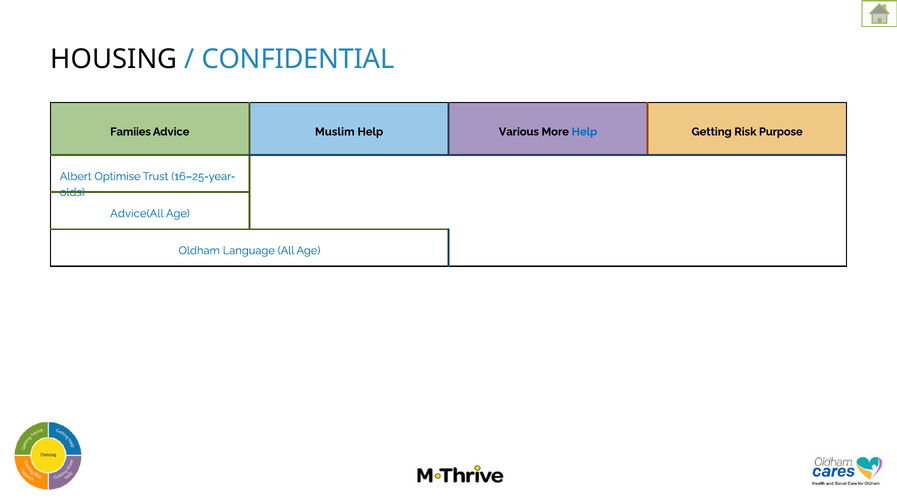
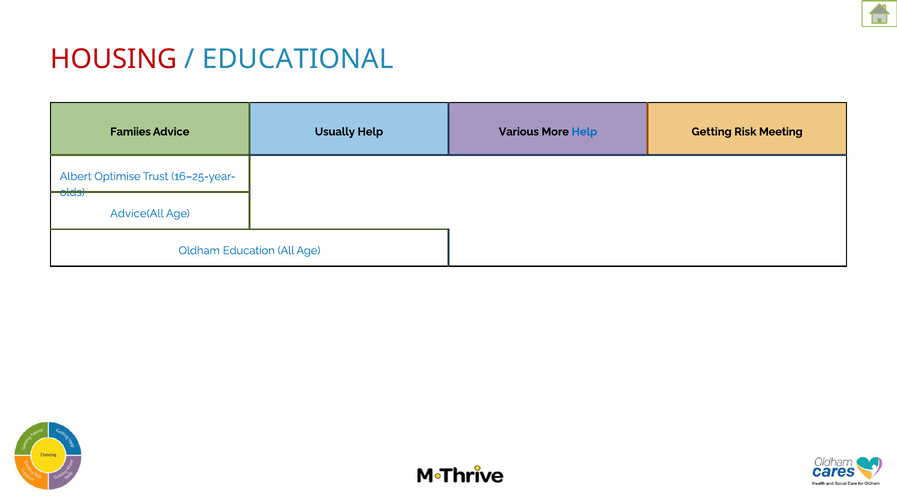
HOUSING colour: black -> red (114, 59)
CONFIDENTIAL: CONFIDENTIAL -> EDUCATIONAL (298, 59)
Muslim: Muslim -> Usually (335, 132)
Purpose: Purpose -> Meeting (781, 132)
Language: Language -> Education (249, 251)
